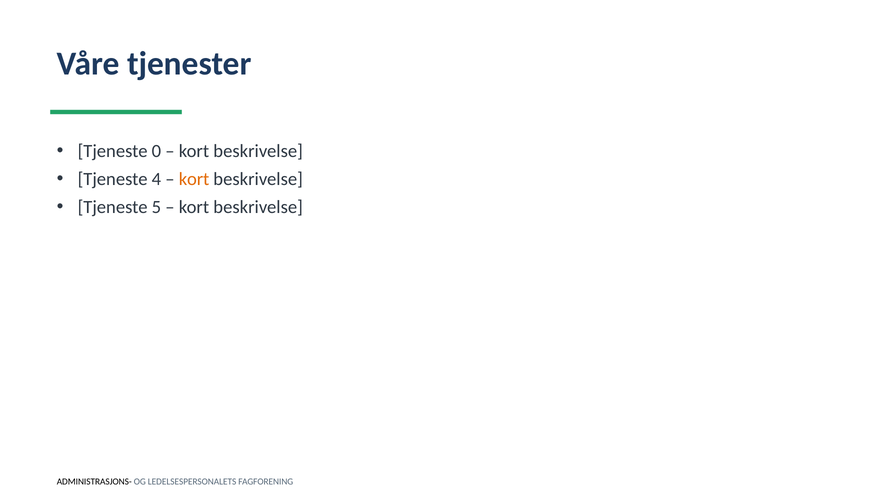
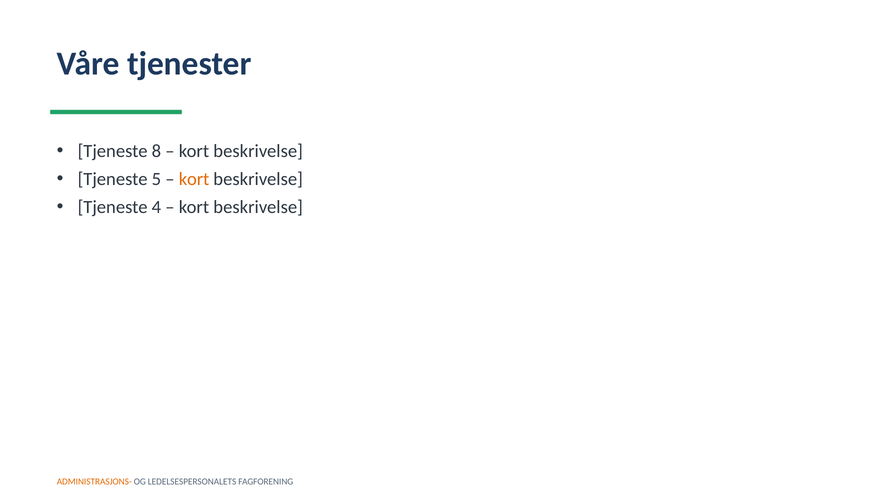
0: 0 -> 8 (156, 151)
4: 4 -> 5 (156, 179)
5: 5 -> 4 (156, 207)
ADMINISTRASJONS- colour: black -> orange (94, 481)
